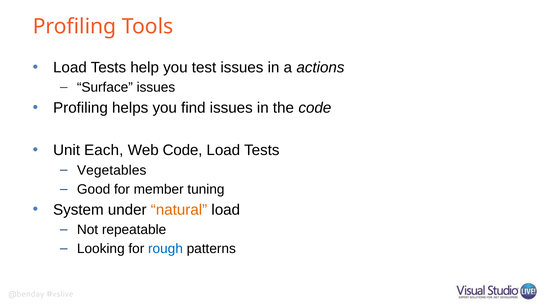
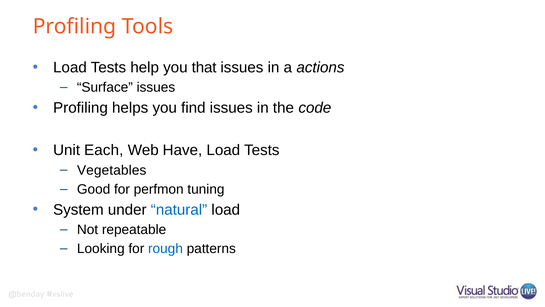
test: test -> that (204, 67)
Web Code: Code -> Have (182, 150)
member: member -> perfmon (159, 189)
natural colour: orange -> blue (179, 209)
